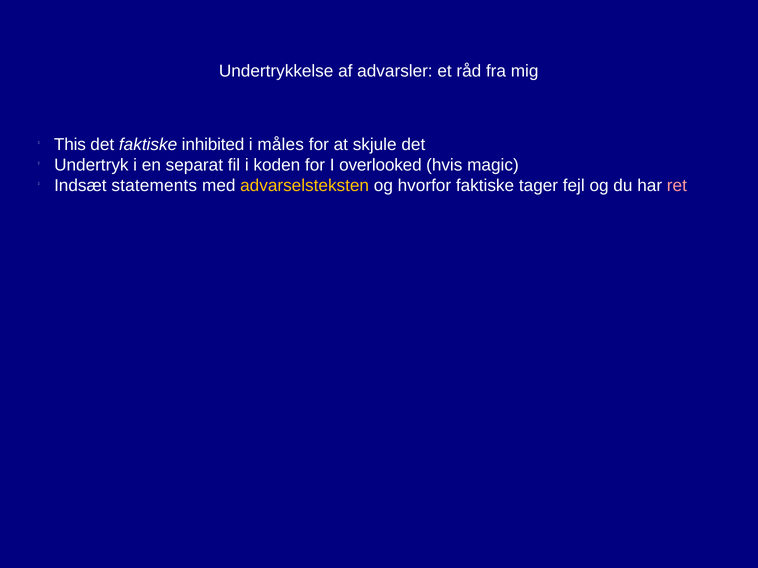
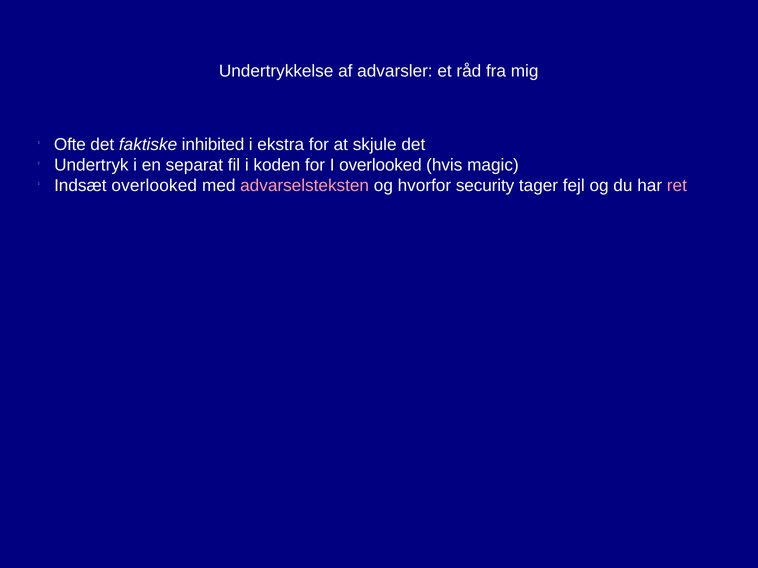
This: This -> Ofte (70, 145)
måles: måles -> ekstra (281, 145)
Indsæt statements: statements -> overlooked (154, 186)
advarselsteksten colour: yellow -> pink (305, 186)
hvorfor faktiske: faktiske -> security (485, 186)
